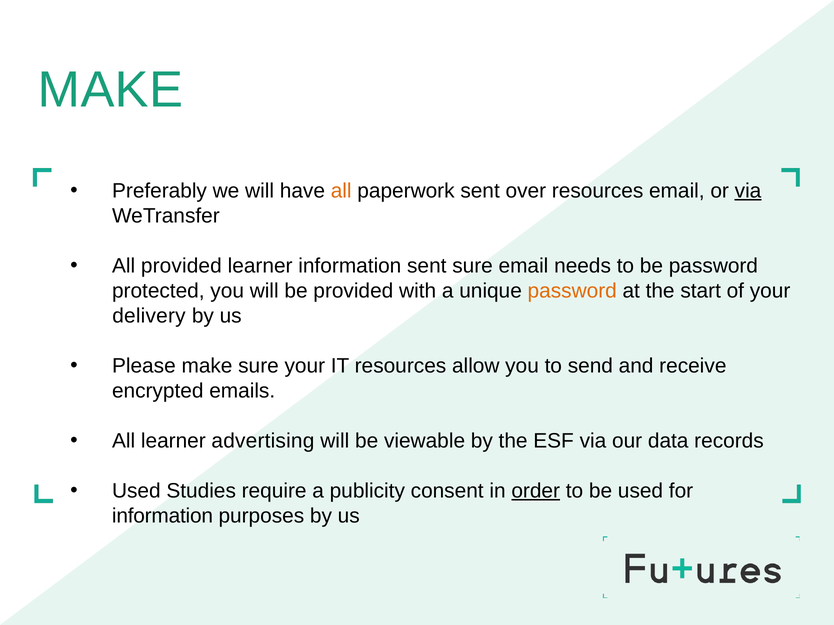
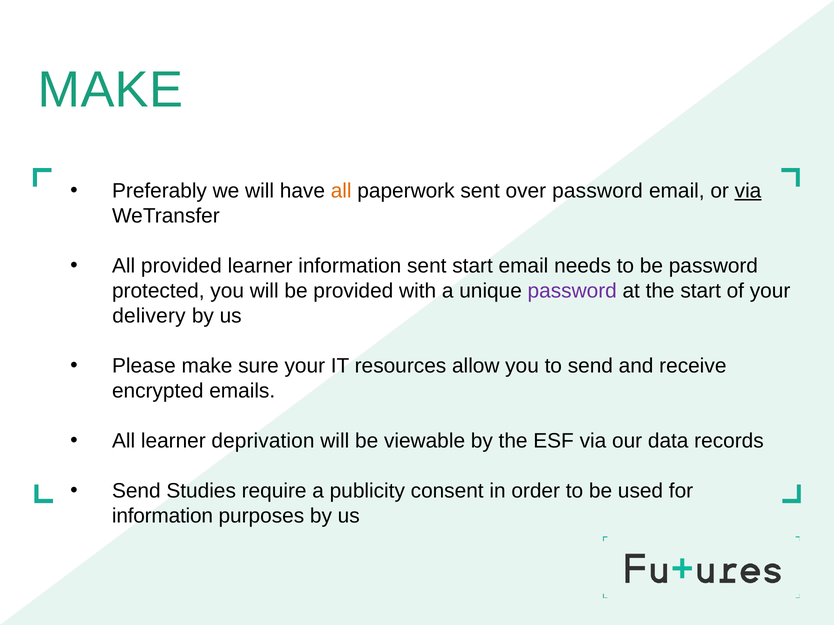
over resources: resources -> password (597, 191)
sent sure: sure -> start (473, 266)
password colour: orange -> purple (572, 291)
advertising: advertising -> deprivation (263, 441)
Used: Used -> Send (136, 491)
order underline: present -> none (536, 491)
